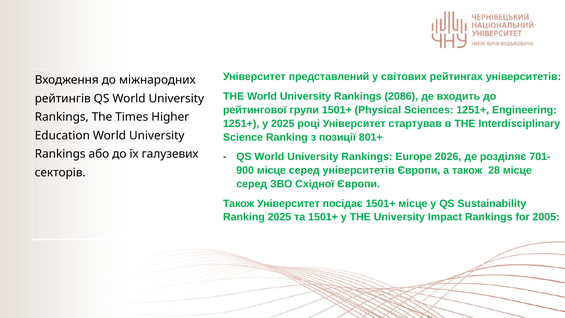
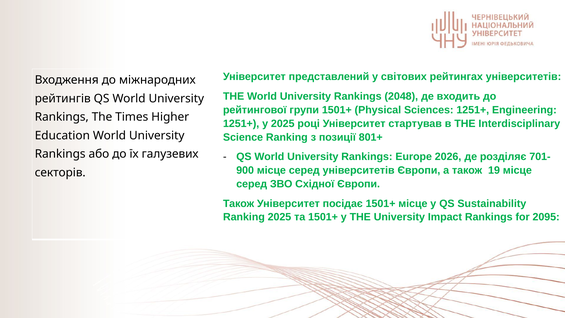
2086: 2086 -> 2048 (401, 96)
28: 28 -> 19 (494, 170)
2005: 2005 -> 2095 (546, 217)
